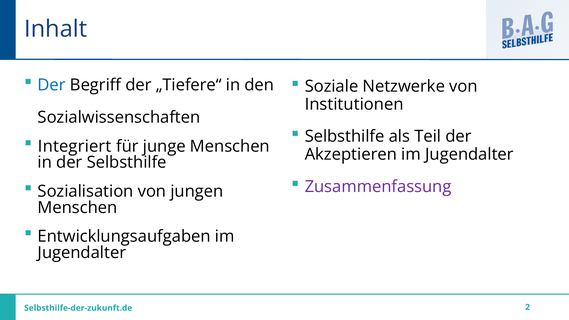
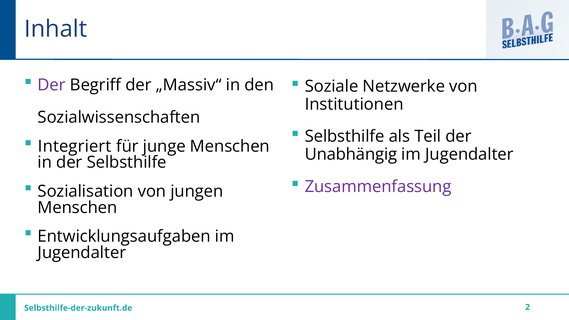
Der colour: blue -> purple (52, 85)
„Tiefere“: „Tiefere“ -> „Massiv“ (189, 85)
Akzeptieren: Akzeptieren -> Unabhängig (351, 154)
